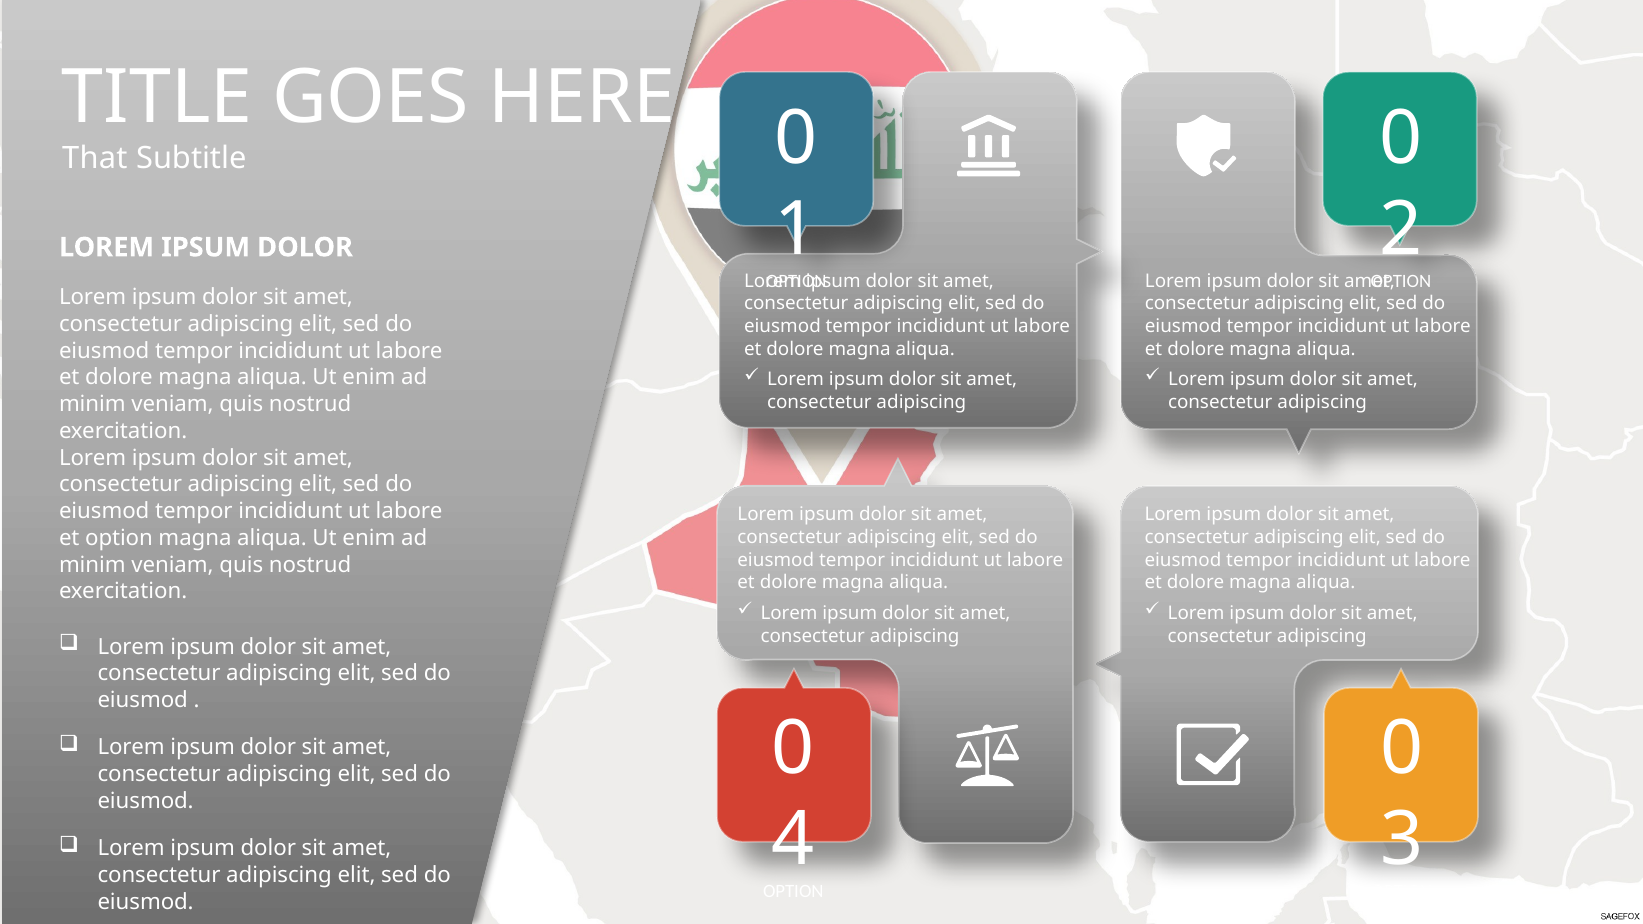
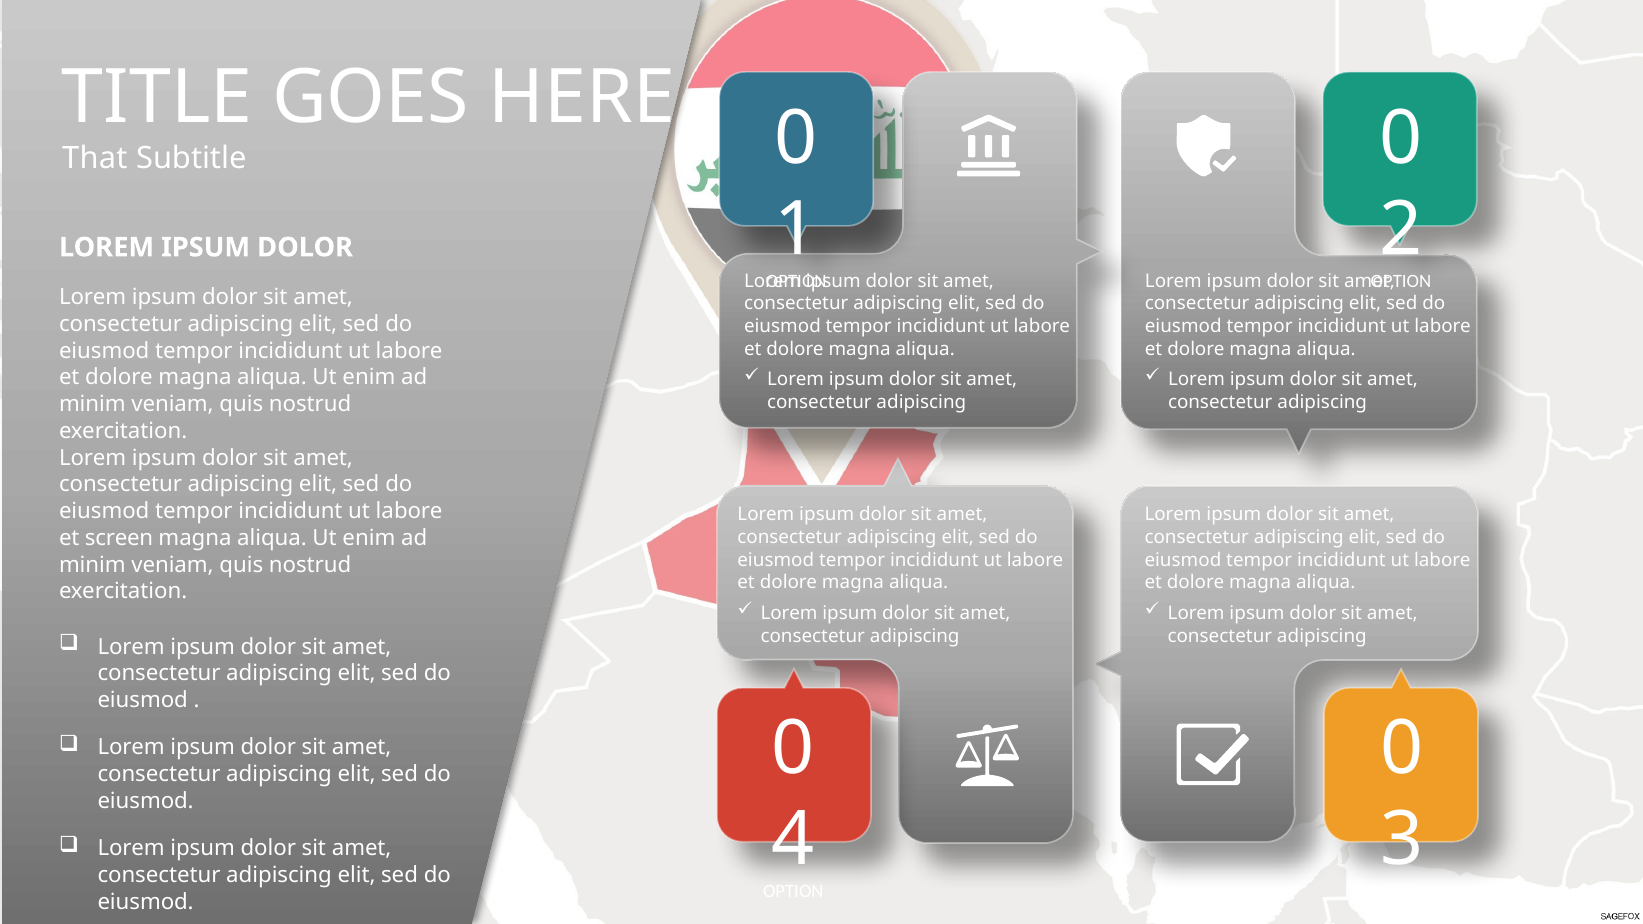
et option: option -> screen (119, 538)
